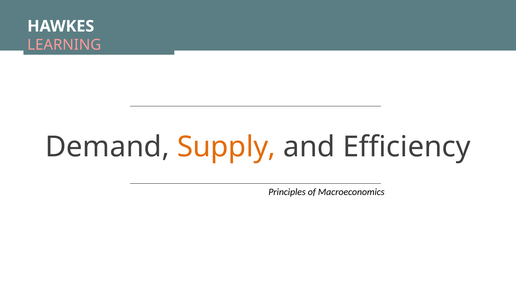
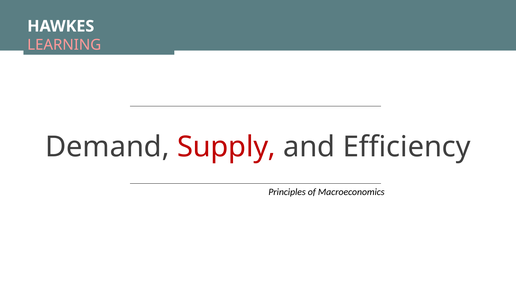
Supply colour: orange -> red (226, 147)
